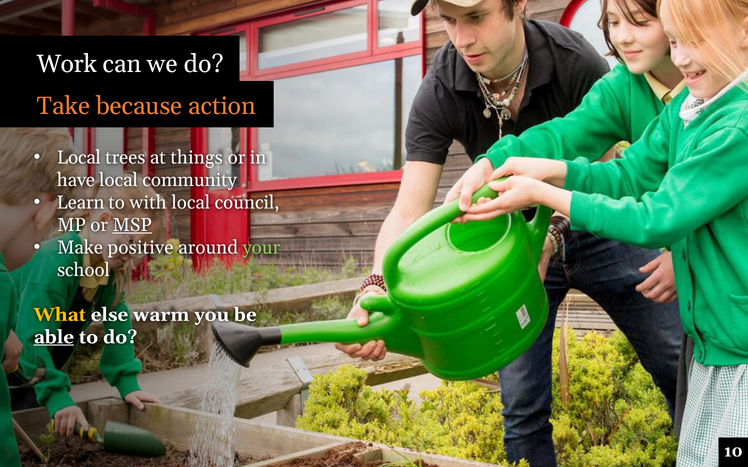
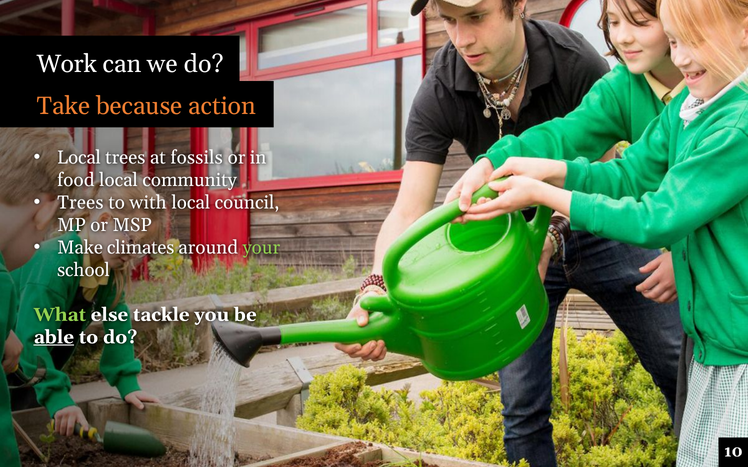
things: things -> fossils (197, 158)
have: have -> food (76, 180)
Learn: Learn -> Trees (80, 203)
MSP underline: present -> none (132, 225)
positive: positive -> climates (141, 248)
What colour: yellow -> light green (60, 315)
warm: warm -> tackle (161, 315)
